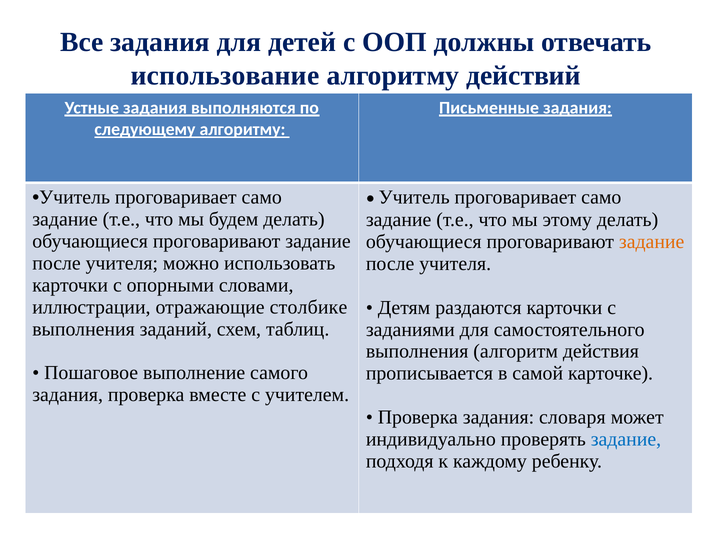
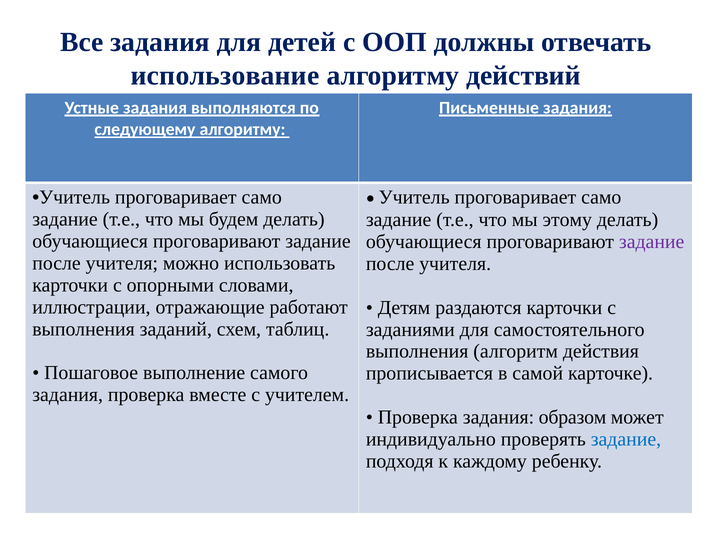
задание colour: orange -> purple (652, 242)
столбике: столбике -> работают (309, 307)
словаря: словаря -> образом (573, 417)
